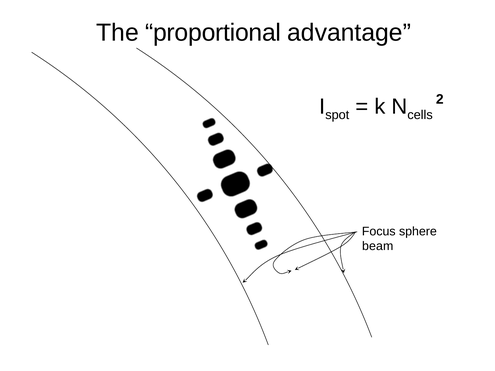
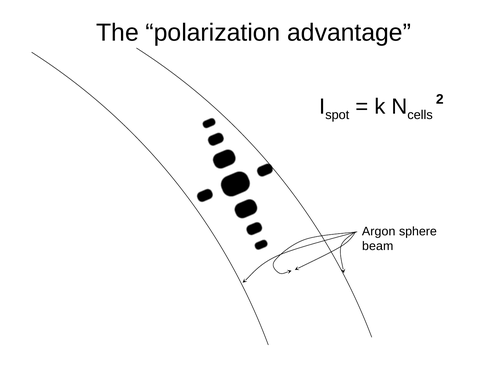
proportional: proportional -> polarization (213, 33)
Focus: Focus -> Argon (379, 231)
